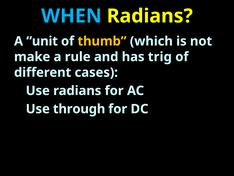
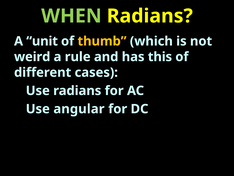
WHEN colour: light blue -> light green (71, 16)
make: make -> weird (32, 57)
trig: trig -> this (160, 57)
through: through -> angular (79, 109)
